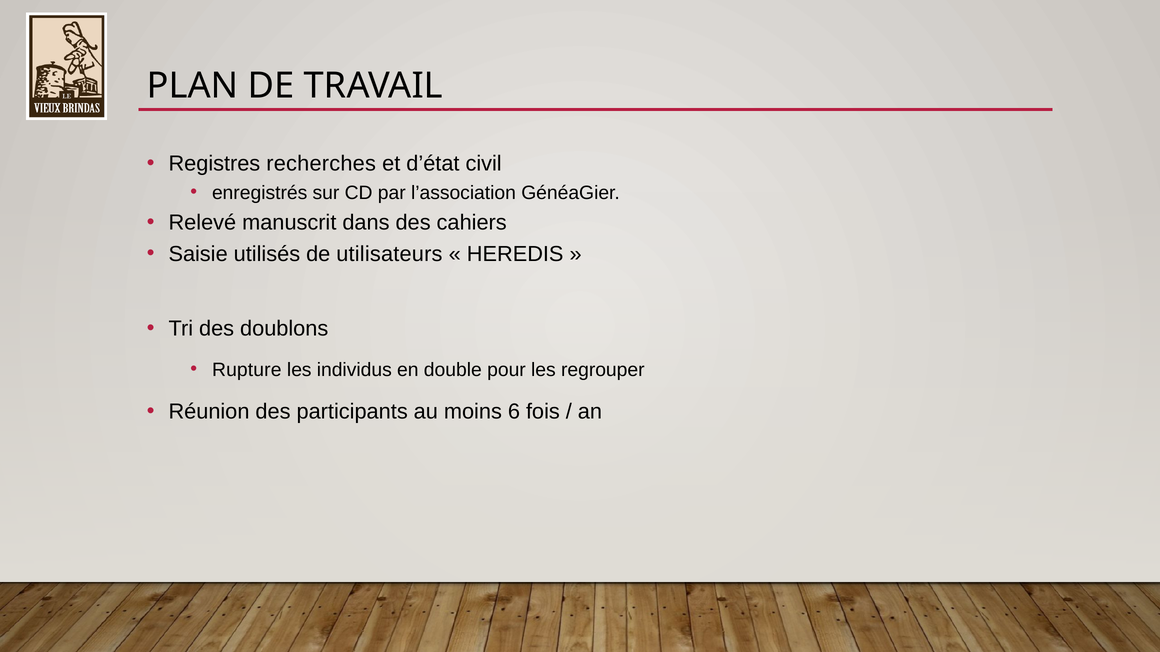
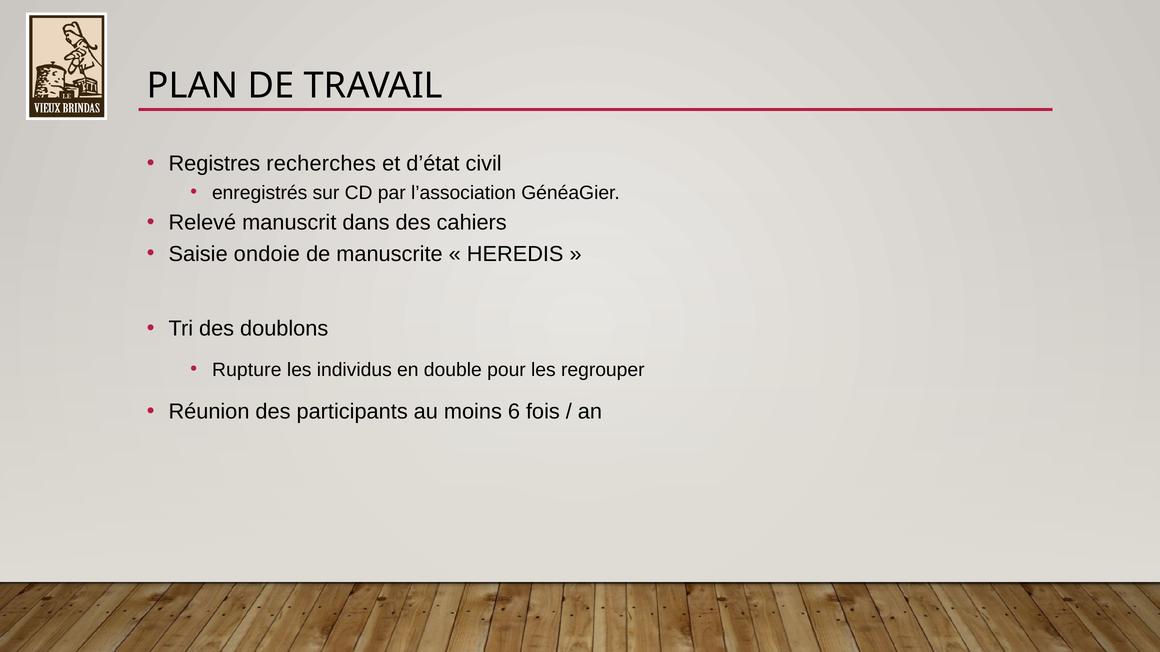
utilisés: utilisés -> ondoie (267, 254)
utilisateurs: utilisateurs -> manuscrite (389, 254)
